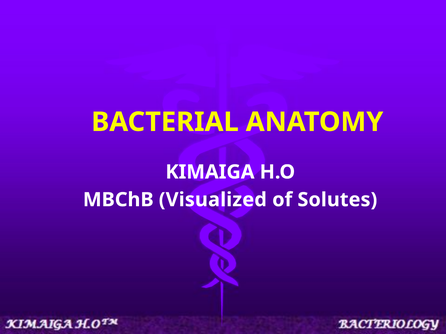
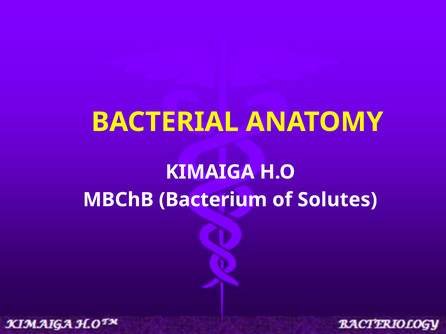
Visualized: Visualized -> Bacterium (213, 200)
